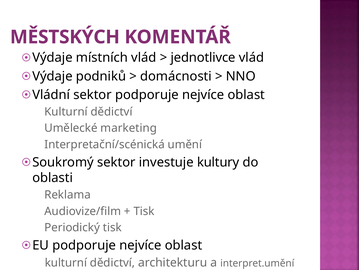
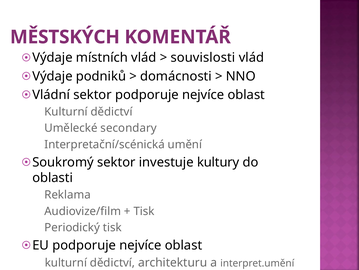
jednotlivce: jednotlivce -> souvislosti (203, 57)
marketing: marketing -> secondary (129, 128)
